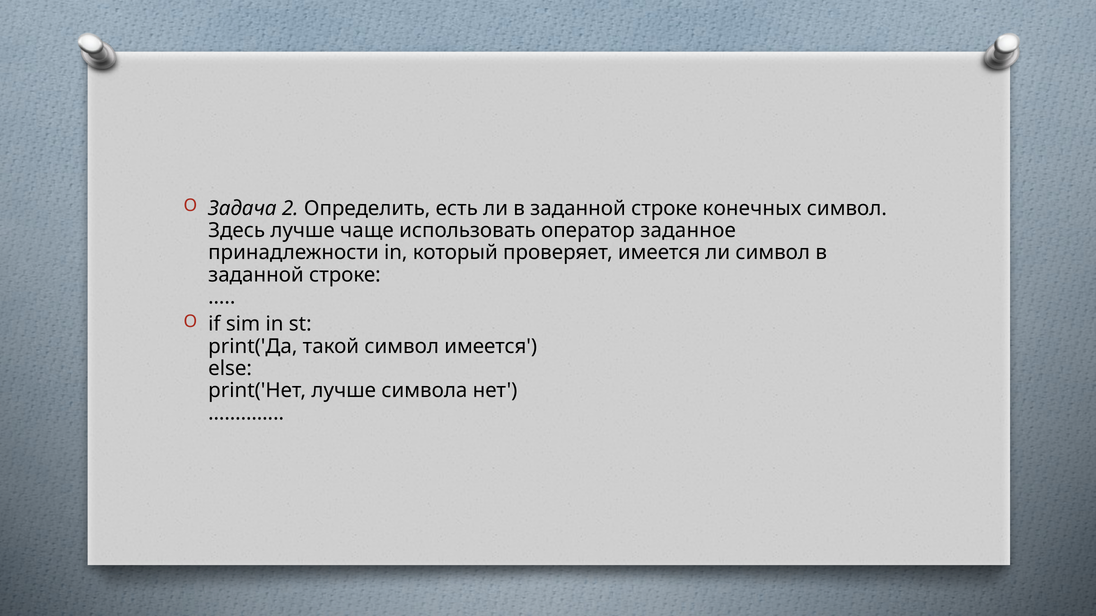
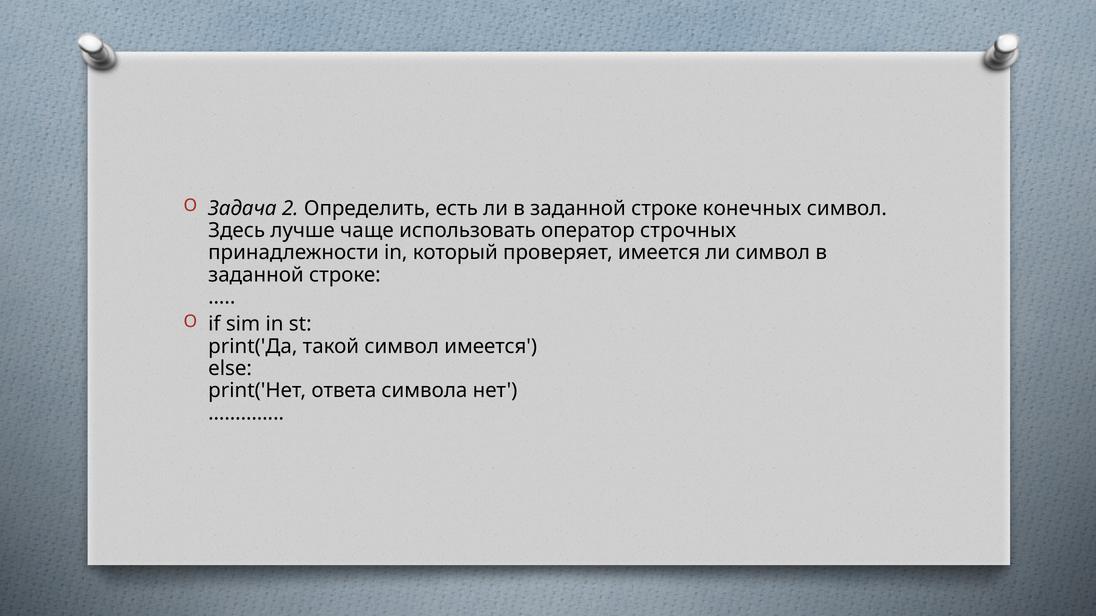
заданное: заданное -> строчных (688, 231)
print('Нет лучше: лучше -> ответа (344, 391)
